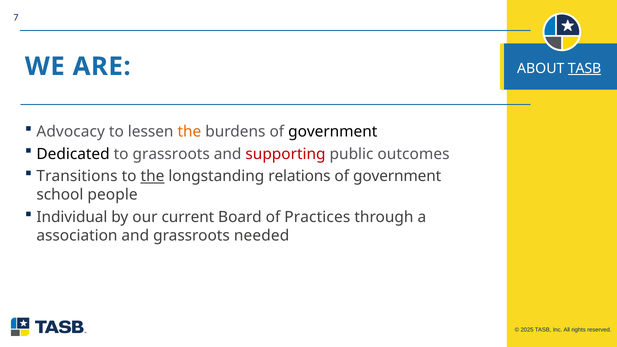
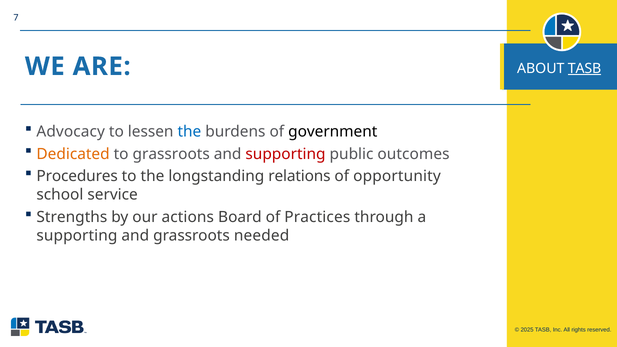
the colour: orange -> blue (189, 132)
Dedicated colour: black -> orange (73, 154)
Transitions: Transitions -> Procedures (77, 176)
the underline: present -> none (152, 176)
government: government -> opportunity (397, 176)
people: people -> service (113, 195)
Individual: Individual -> Strengths (72, 217)
current: current -> actions (188, 217)
association: association -> supporting (77, 236)
